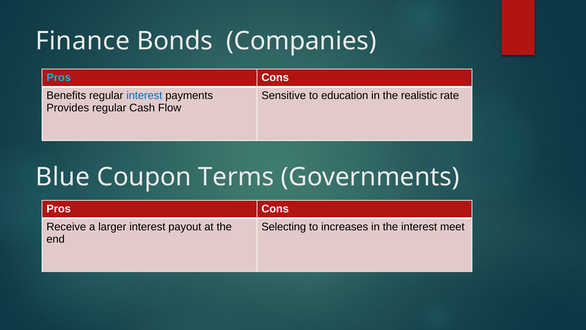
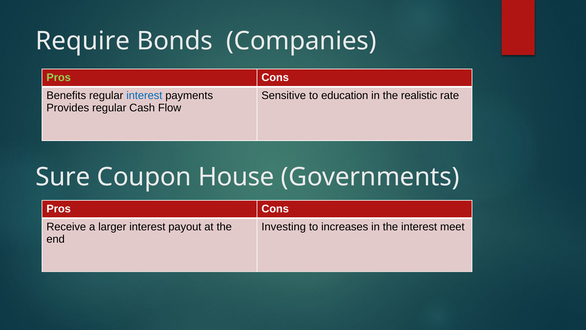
Finance: Finance -> Require (83, 41)
Pros colour: light blue -> light green (59, 78)
Blue: Blue -> Sure (63, 177)
Terms: Terms -> House (236, 177)
Selecting: Selecting -> Investing (284, 226)
